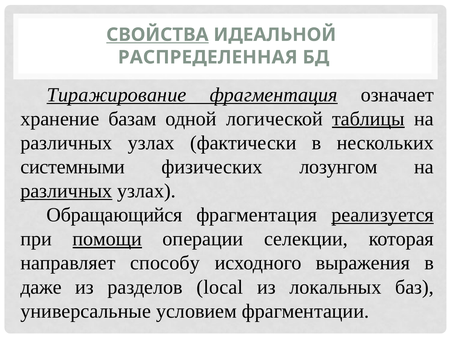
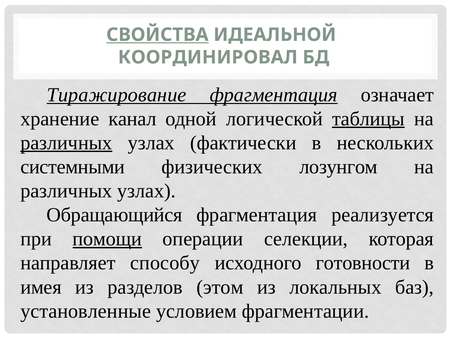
РАСПРЕДЕЛЕННАЯ: РАСПРЕДЕЛЕННАЯ -> КООРДИНИРОВАЛ (208, 57)
базам: базам -> канал (132, 119)
различных underline: none -> present (66, 143)
различных underline: present -> none (66, 191)
реализуется underline: present -> none (383, 215)
выражения: выражения -> готовности (363, 263)
даже: даже -> имея (41, 287)
local: local -> этом (220, 287)
универсальные: универсальные -> установленные (86, 311)
